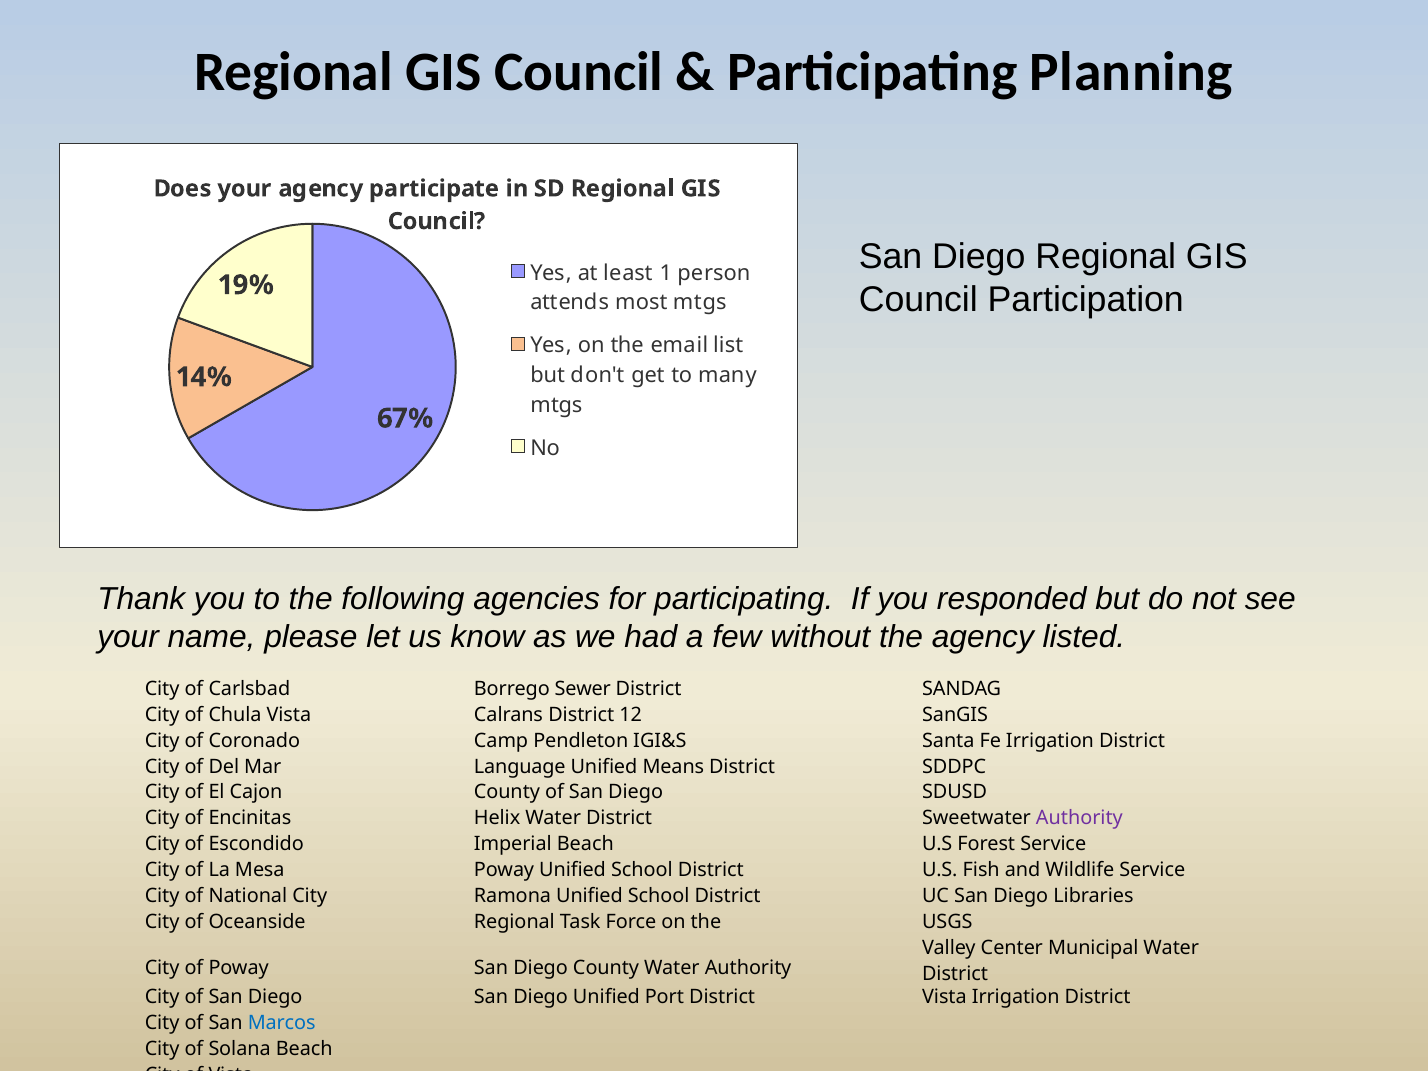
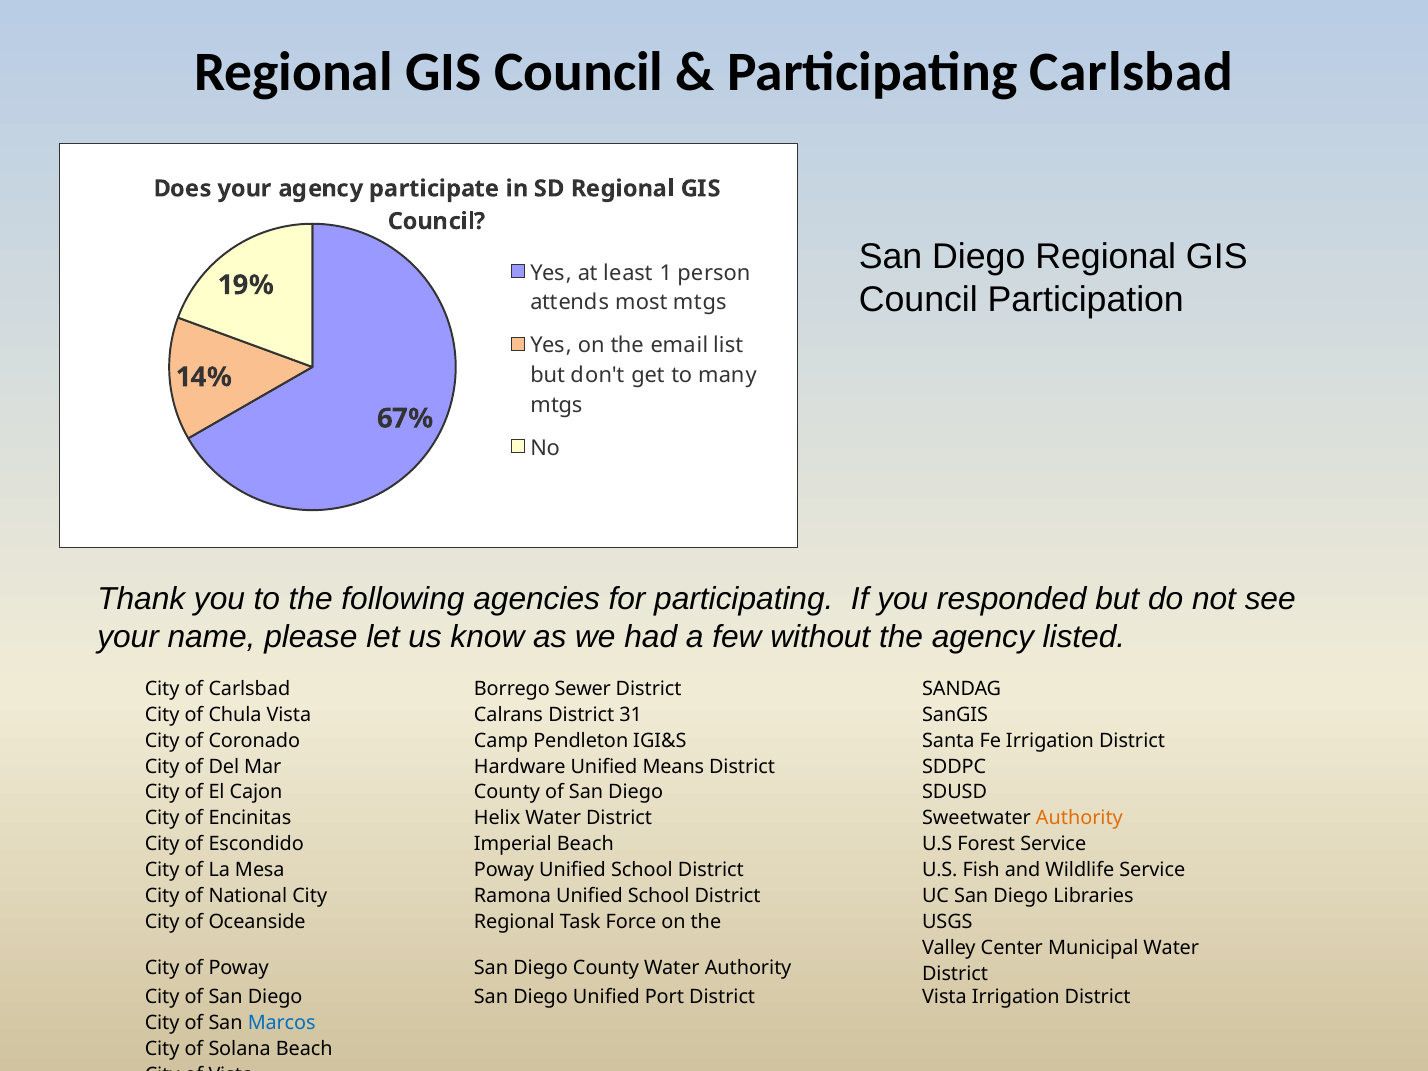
Participating Planning: Planning -> Carlsbad (1131, 72)
12: 12 -> 31 (631, 715)
Language: Language -> Hardware (520, 766)
Authority colour: purple -> orange (1079, 818)
